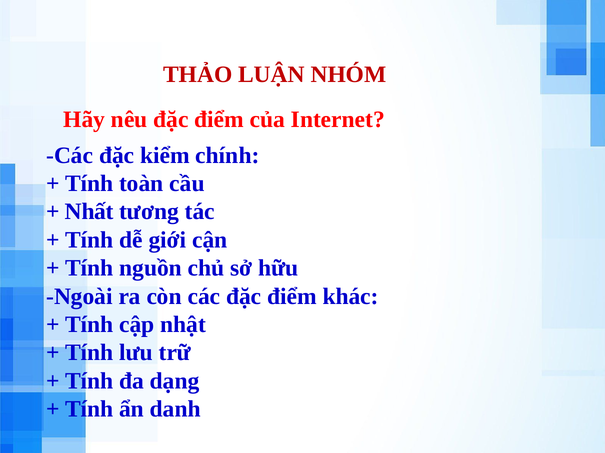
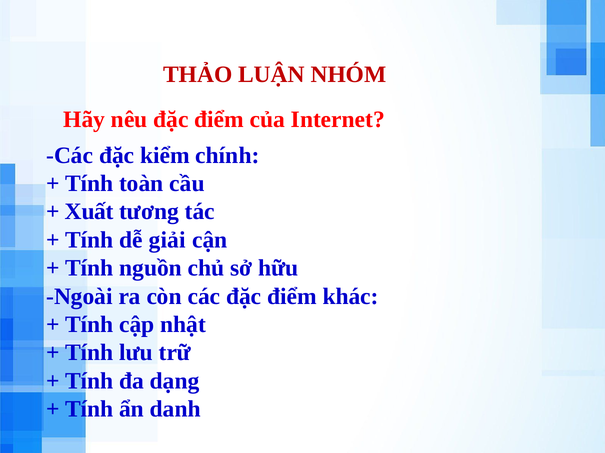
Nhất: Nhất -> Xuất (89, 212)
giới: giới -> giải (167, 240)
